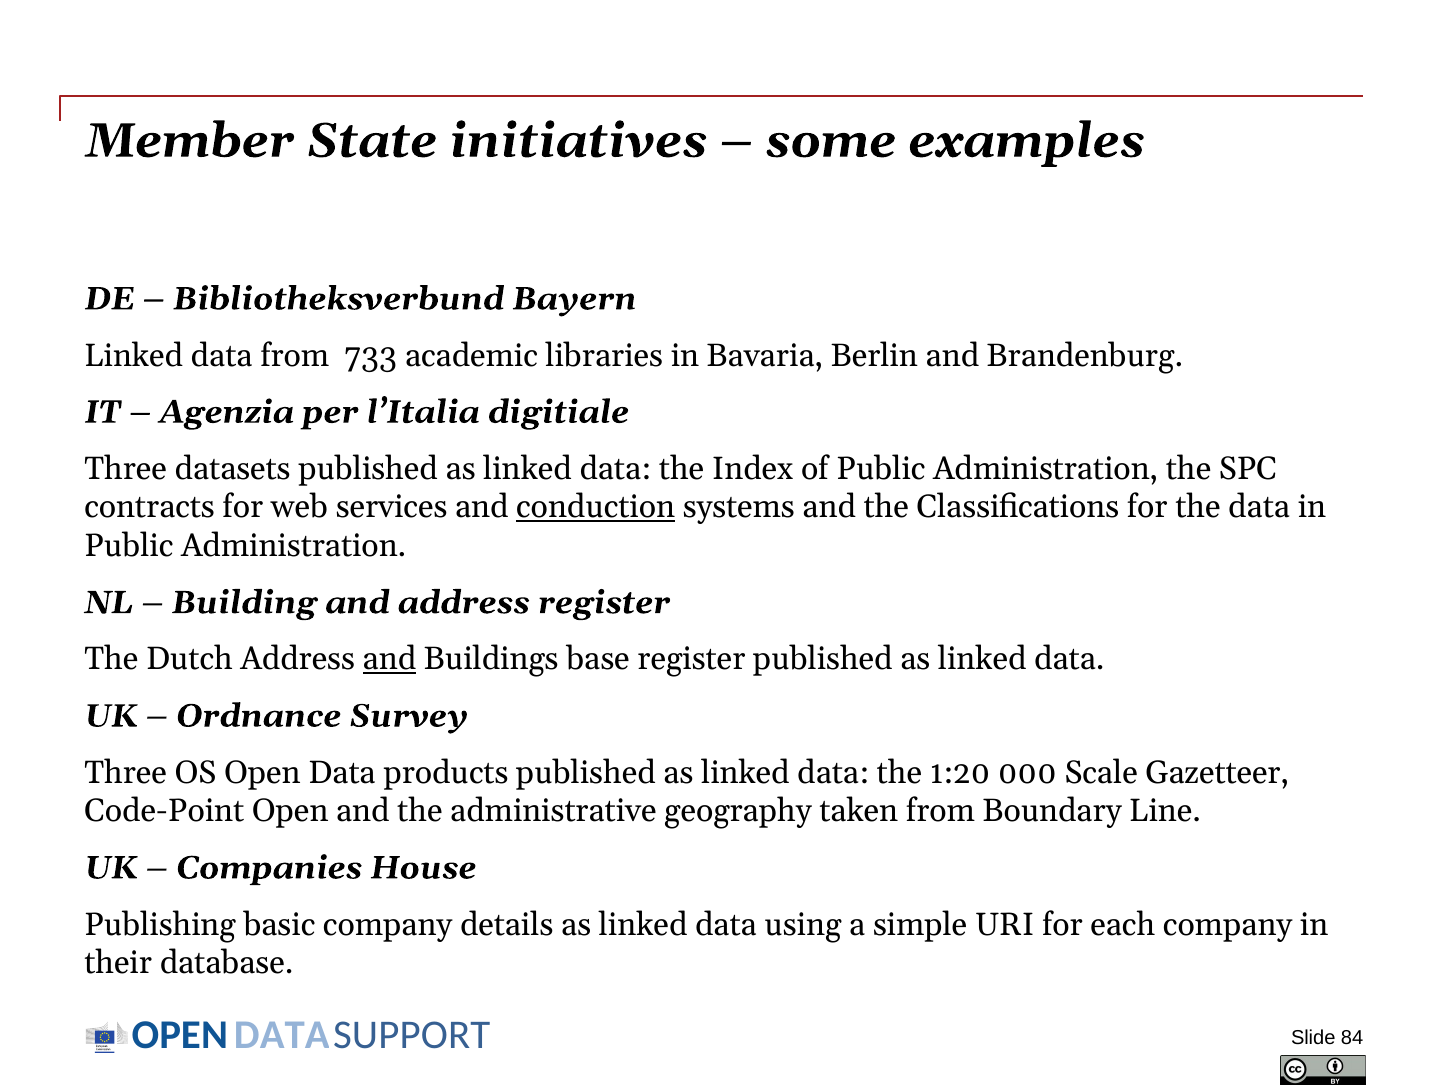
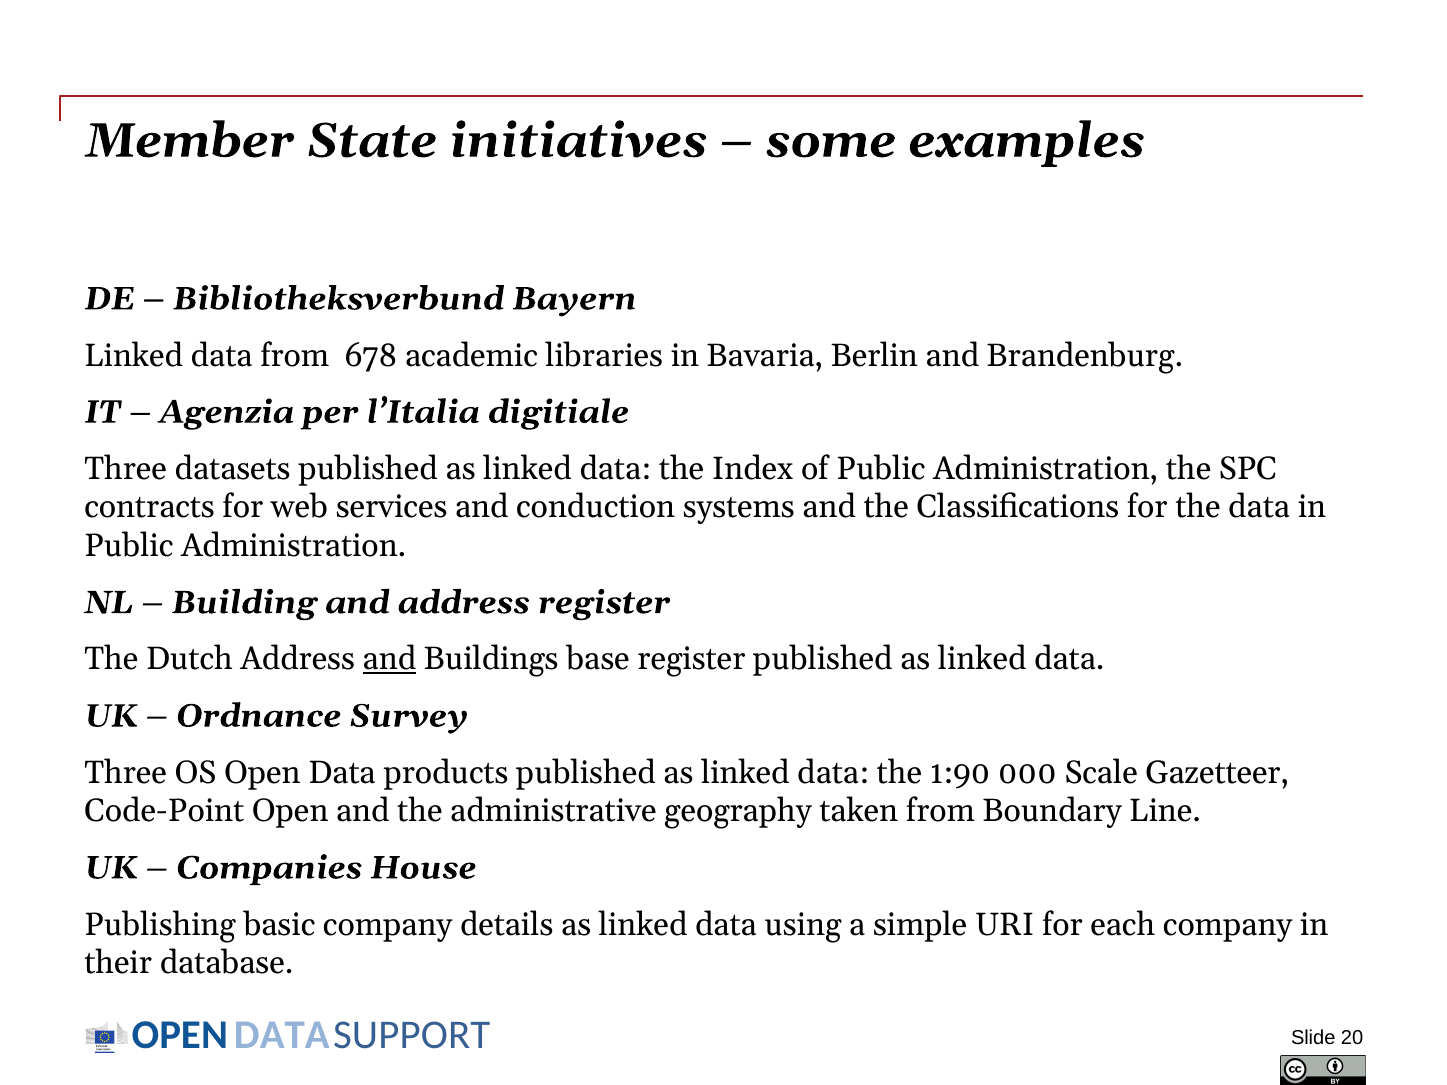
733: 733 -> 678 (371, 356)
conduction underline: present -> none (596, 507)
1:20: 1:20 -> 1:90 (960, 773)
84: 84 -> 20 (1352, 1038)
